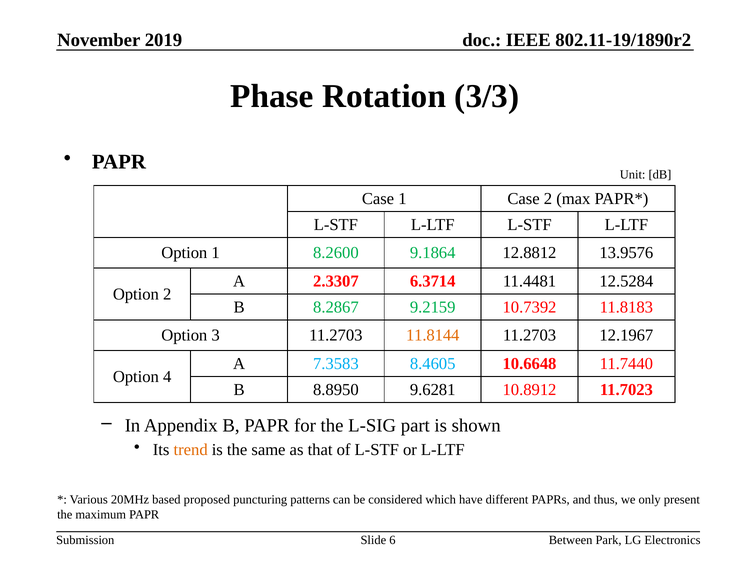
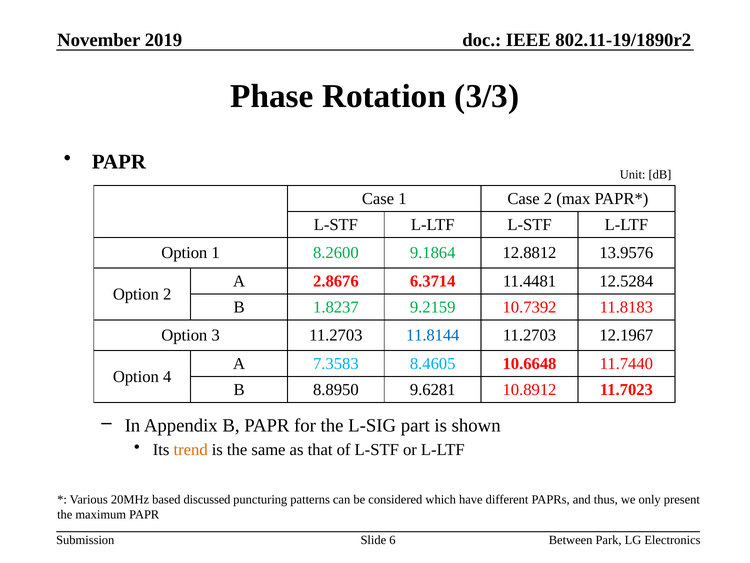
2.3307: 2.3307 -> 2.8676 (336, 281)
8.2867: 8.2867 -> 1.8237 (336, 307)
11.8144 colour: orange -> blue (433, 335)
proposed: proposed -> discussed (207, 499)
